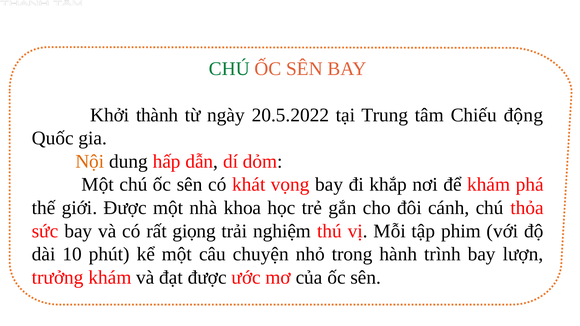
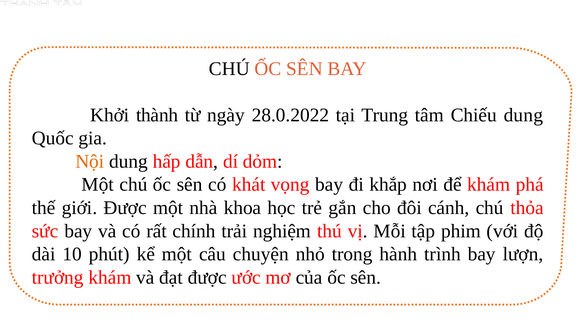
CHÚ colour: green -> black (229, 69)
20.5.2022: 20.5.2022 -> 28.0.2022 (290, 115)
Chiếu động: động -> dung (523, 115)
giọng: giọng -> chính (194, 231)
